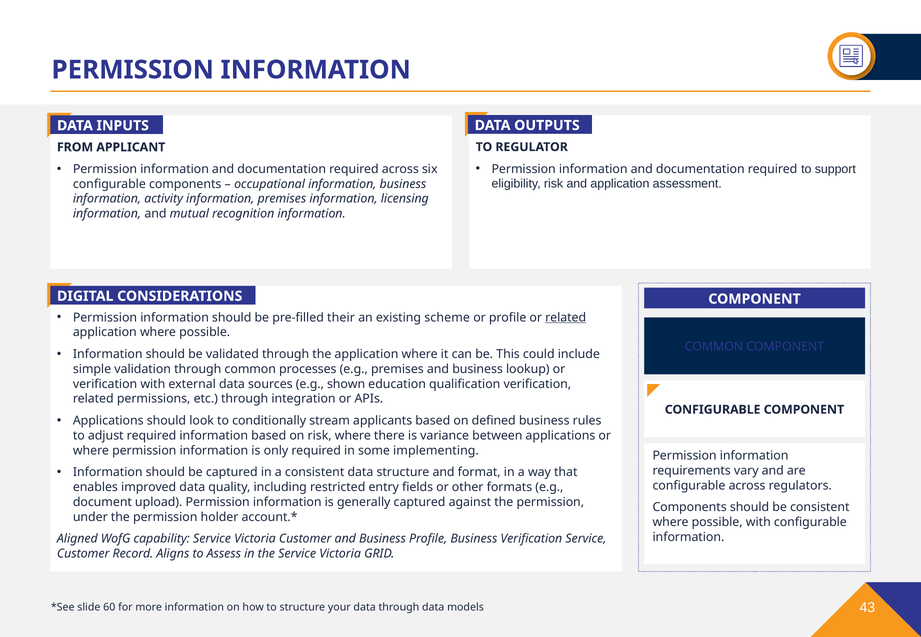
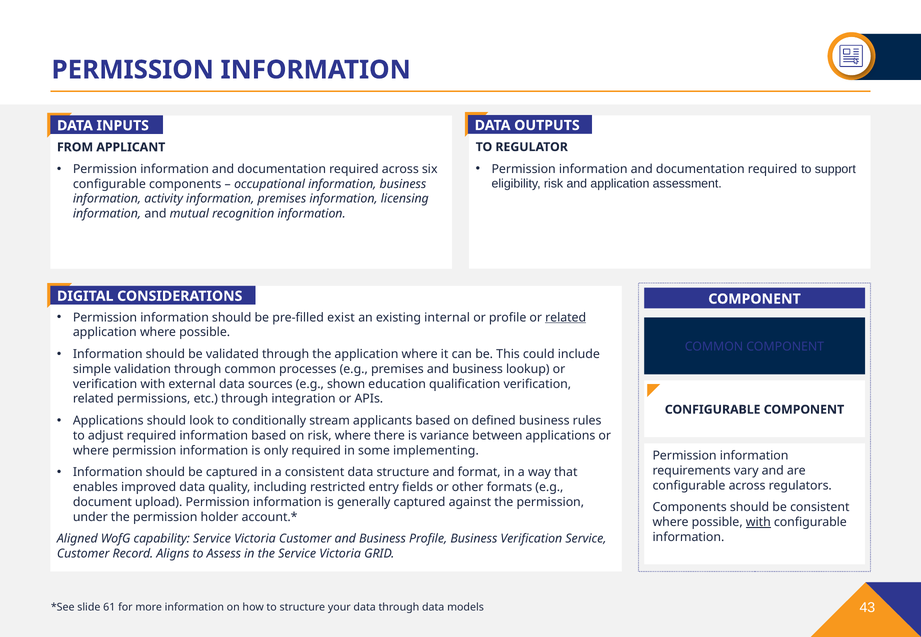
their: their -> exist (341, 318)
scheme: scheme -> internal (447, 318)
with underline: none -> present (758, 523)
60: 60 -> 61 (109, 608)
